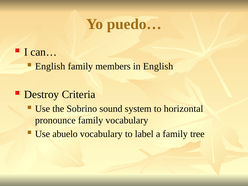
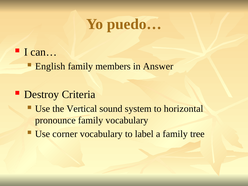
in English: English -> Answer (158, 66)
Sobrino: Sobrino -> Vertical (82, 109)
abuelo: abuelo -> corner (65, 134)
